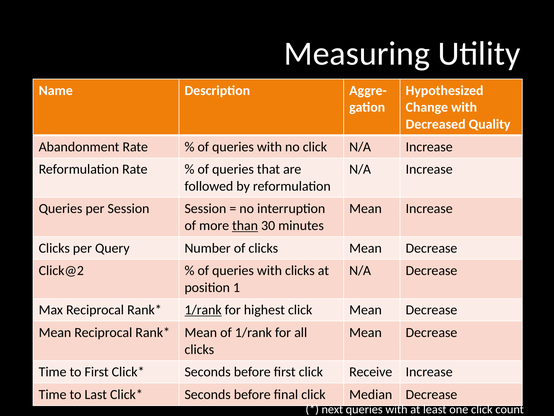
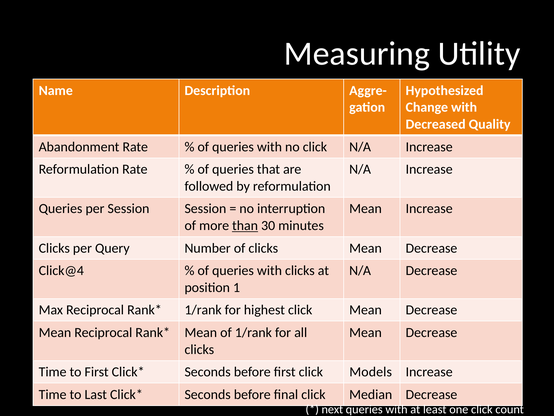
Click@2: Click@2 -> Click@4 (61, 270)
1/rank underline: present -> none (203, 310)
Receive: Receive -> Models (371, 371)
